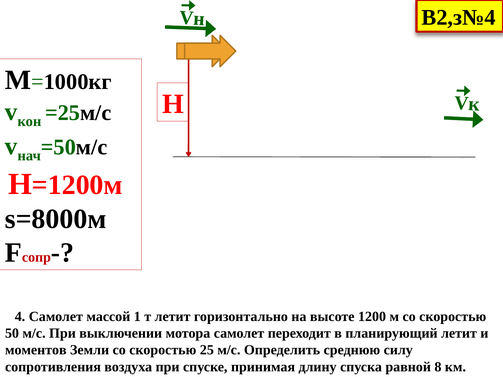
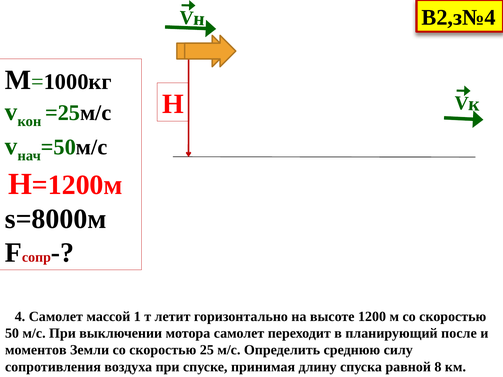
планирующий летит: летит -> после (459, 333)
